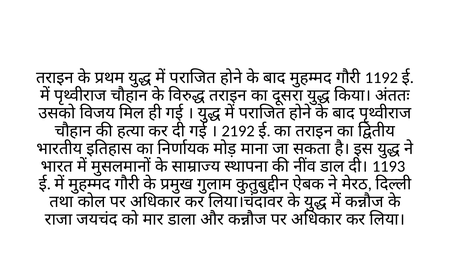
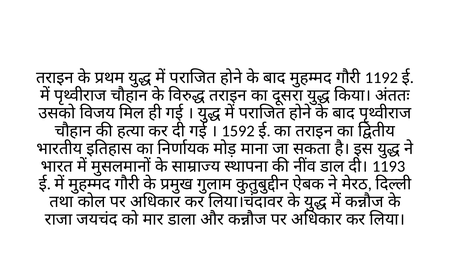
2192: 2192 -> 1592 (238, 131)
